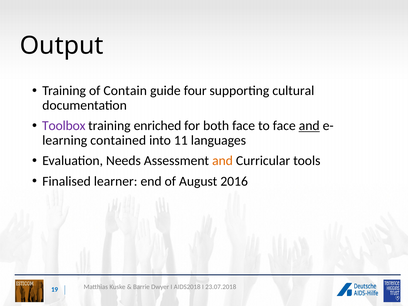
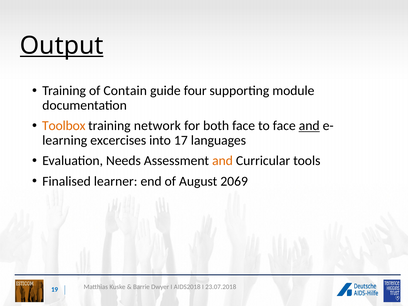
Output underline: none -> present (62, 46)
cultural: cultural -> module (293, 91)
Toolbox colour: purple -> orange (64, 126)
enriched: enriched -> network (157, 126)
contained: contained -> excercises (118, 140)
11: 11 -> 17 (181, 140)
2016: 2016 -> 2069 (234, 181)
